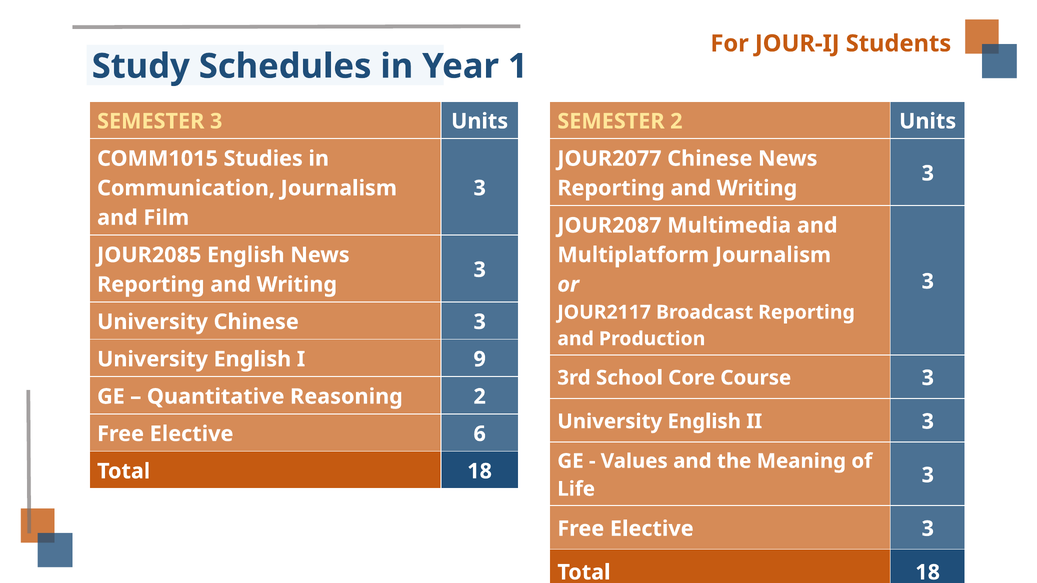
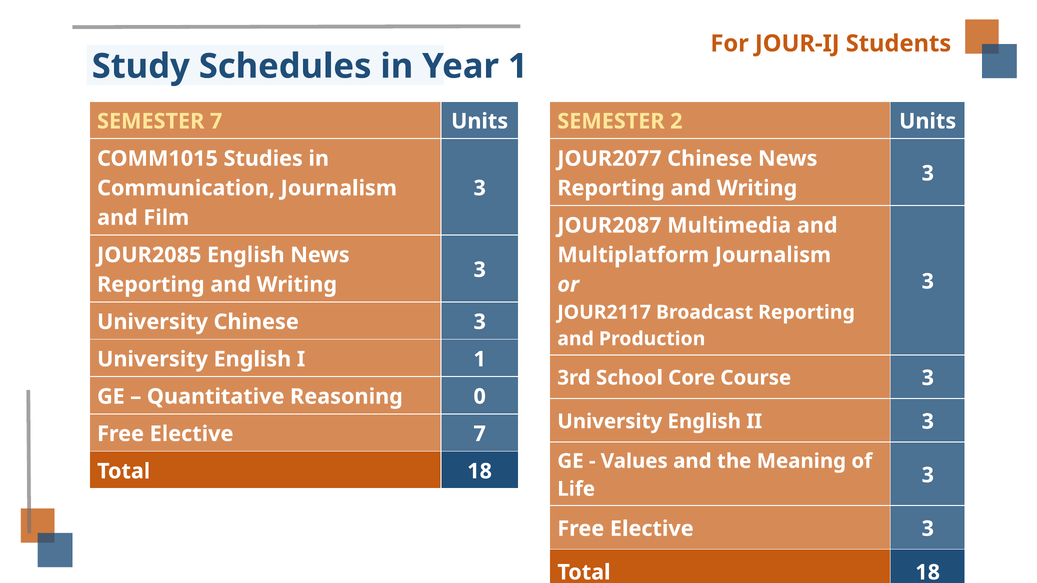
SEMESTER 3: 3 -> 7 (216, 121)
I 9: 9 -> 1 (480, 359)
Reasoning 2: 2 -> 0 (480, 397)
Elective 6: 6 -> 7 (480, 434)
